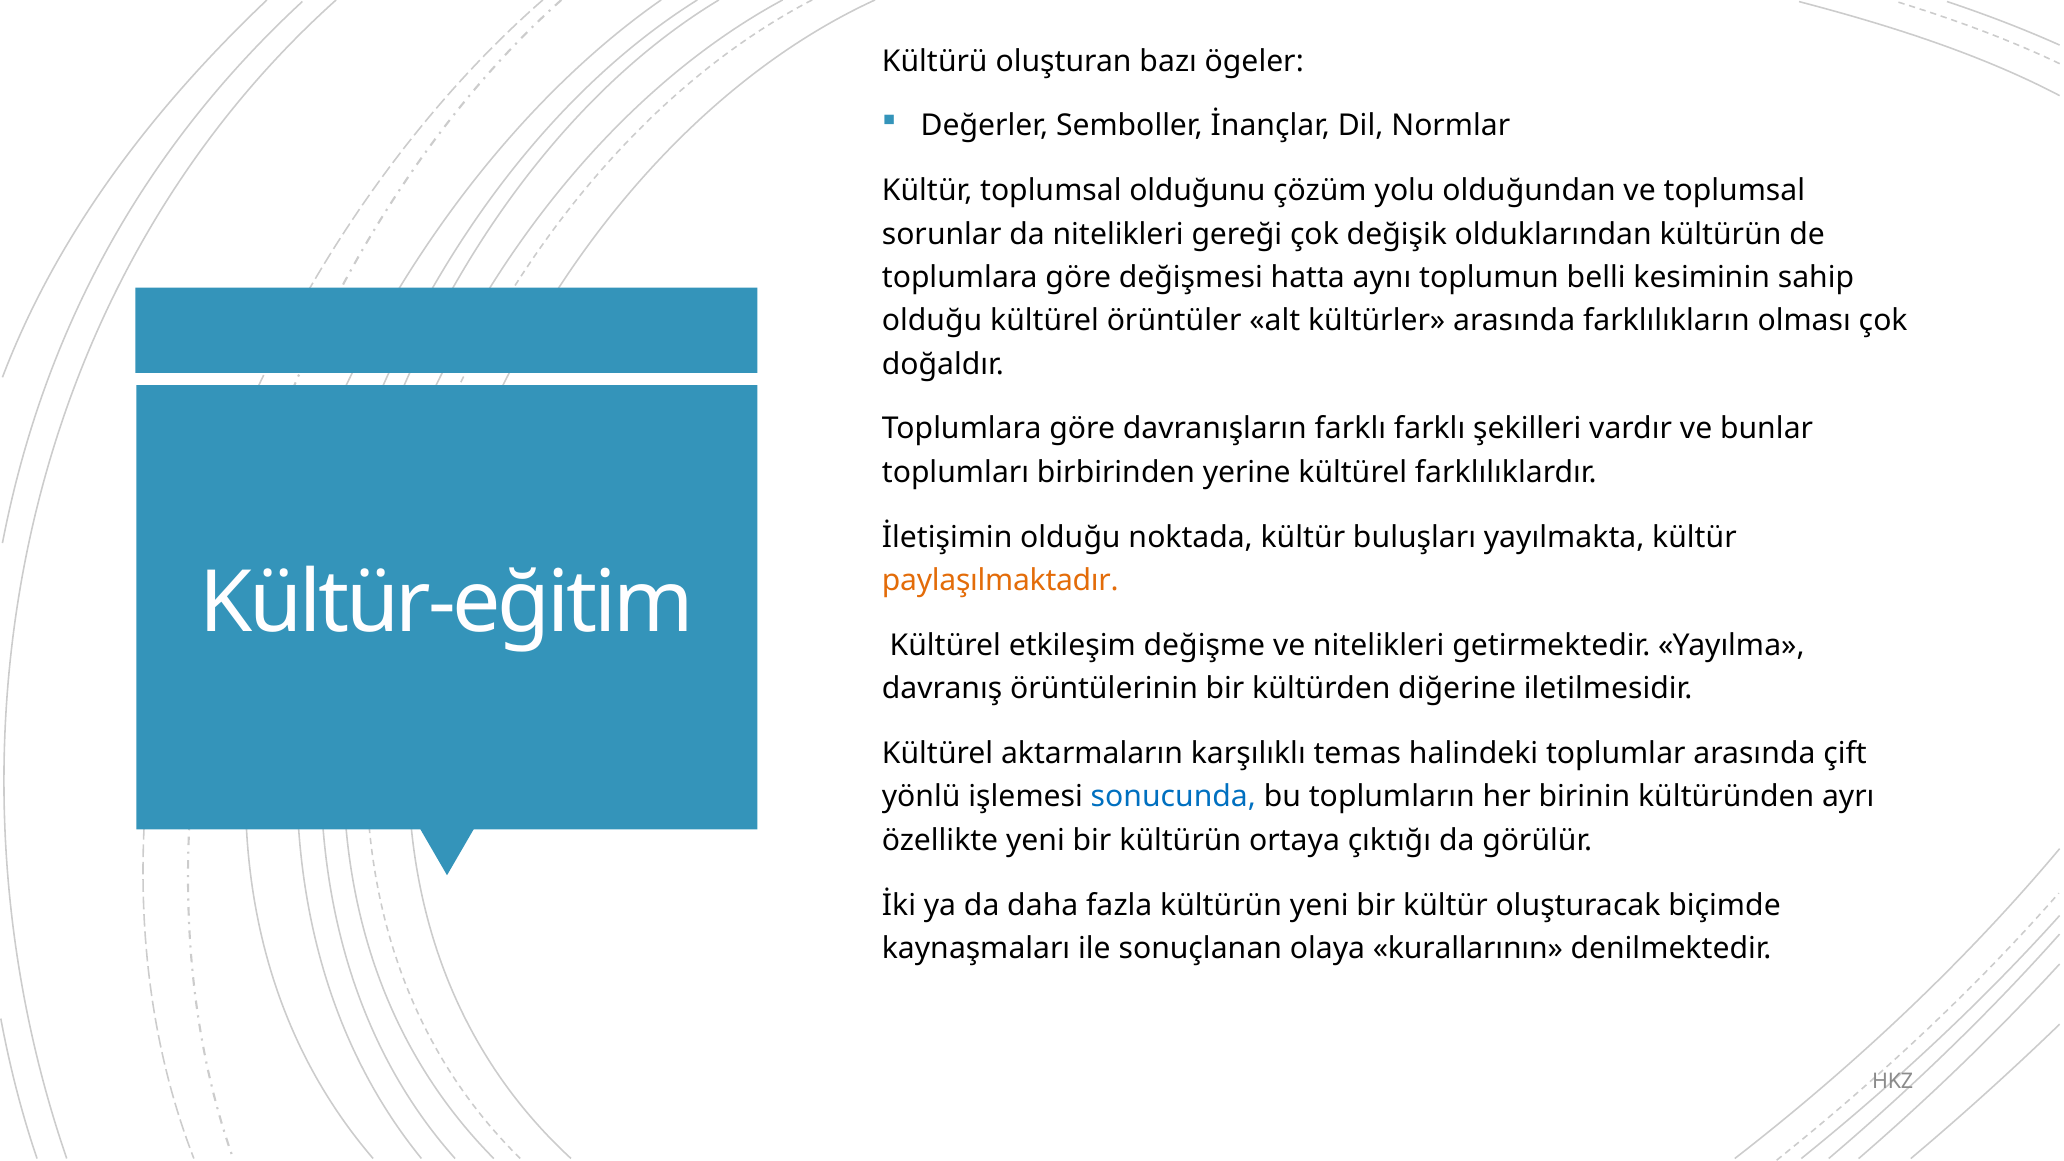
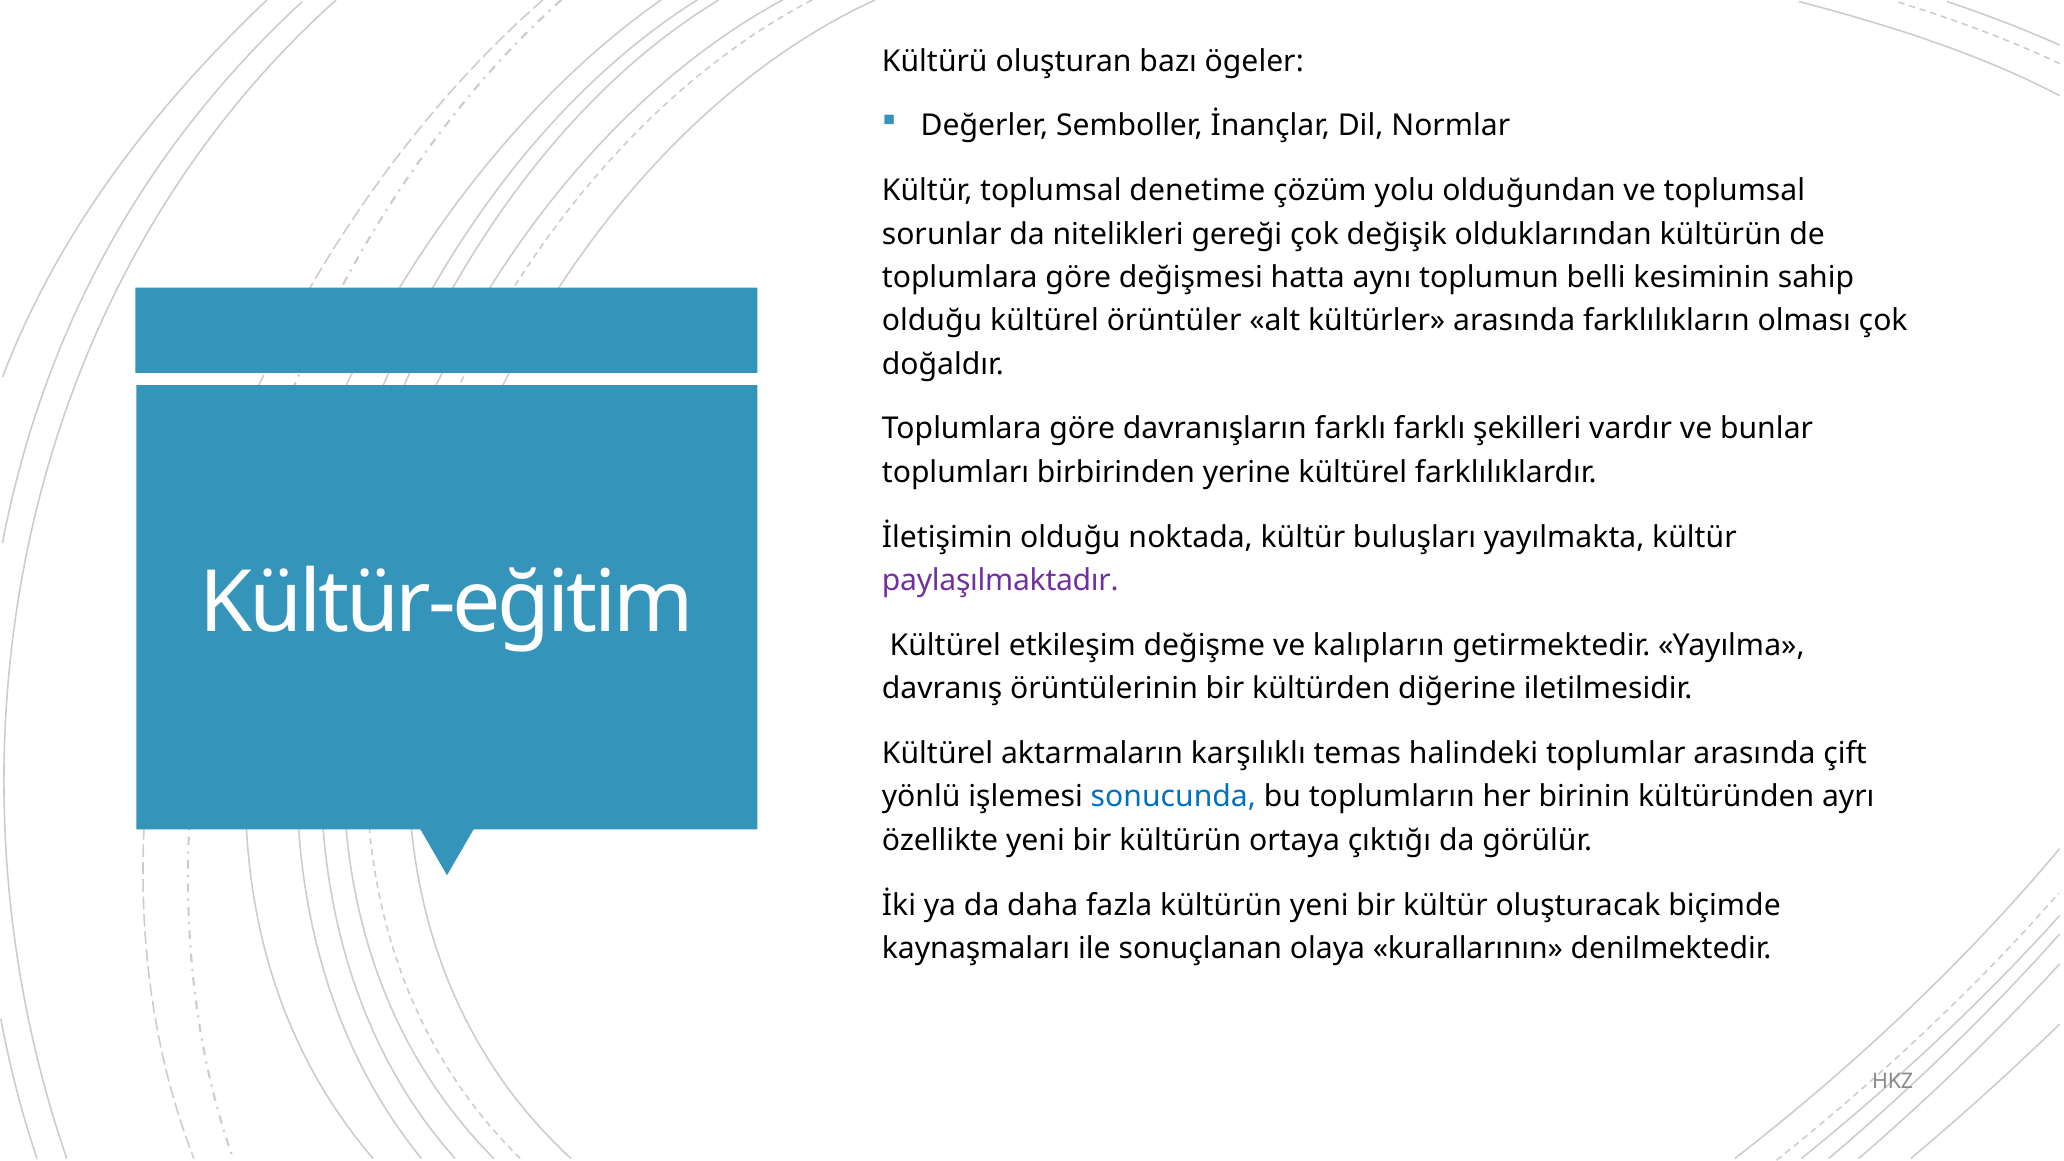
olduğunu: olduğunu -> denetime (1197, 191)
paylaşılmaktadır colour: orange -> purple (1000, 581)
ve nitelikleri: nitelikleri -> kalıpların (1379, 645)
